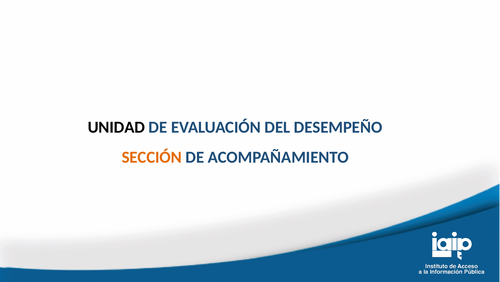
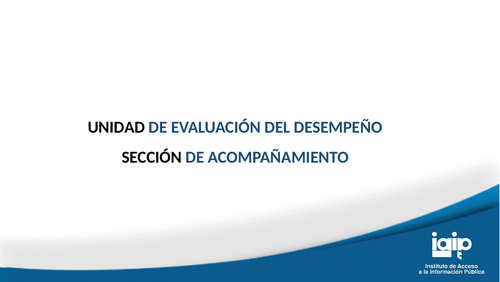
SECCIÓN colour: orange -> black (152, 157)
